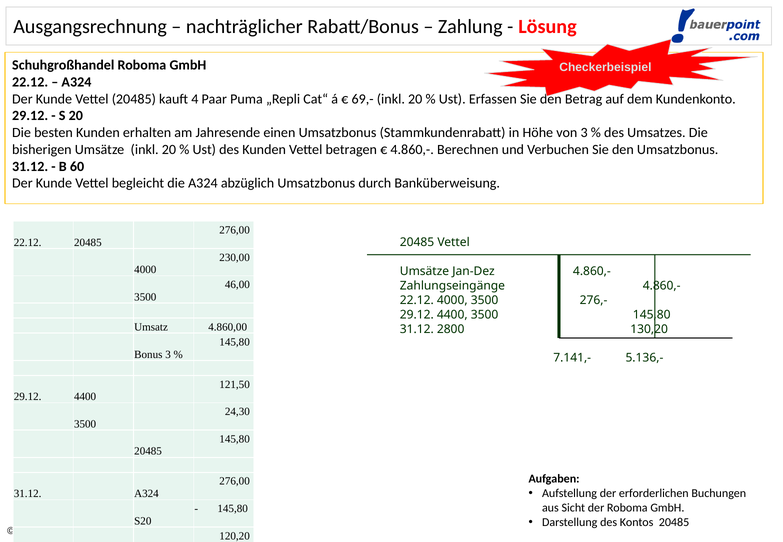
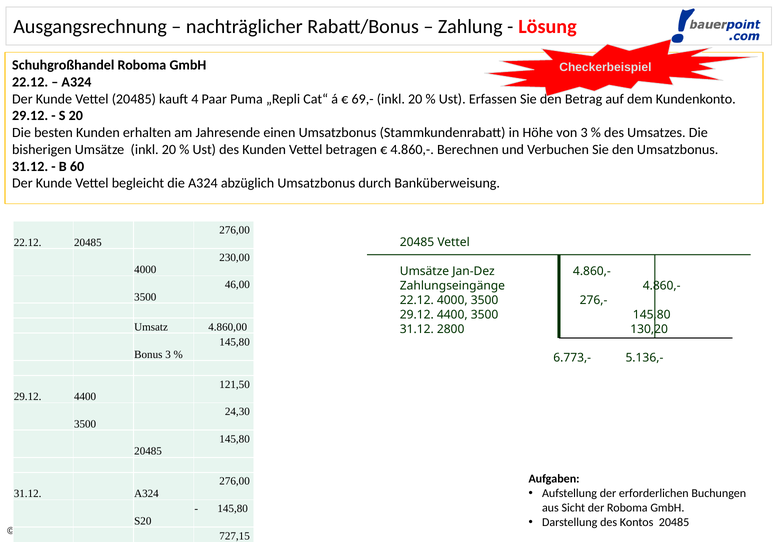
7.141,-: 7.141,- -> 6.773,- (572, 358)
120,20: 120,20 -> 727,15 (235, 536)
